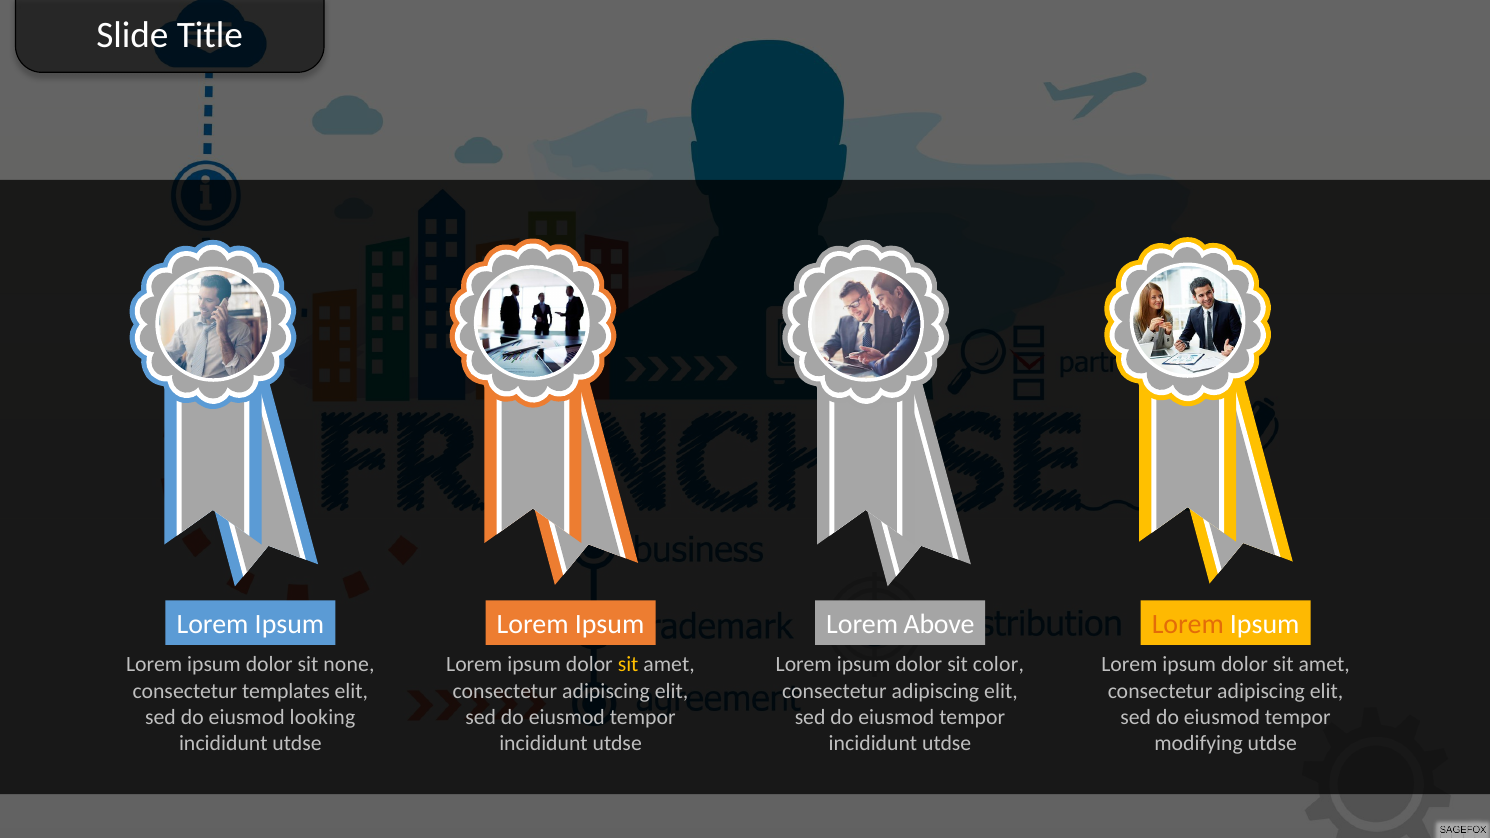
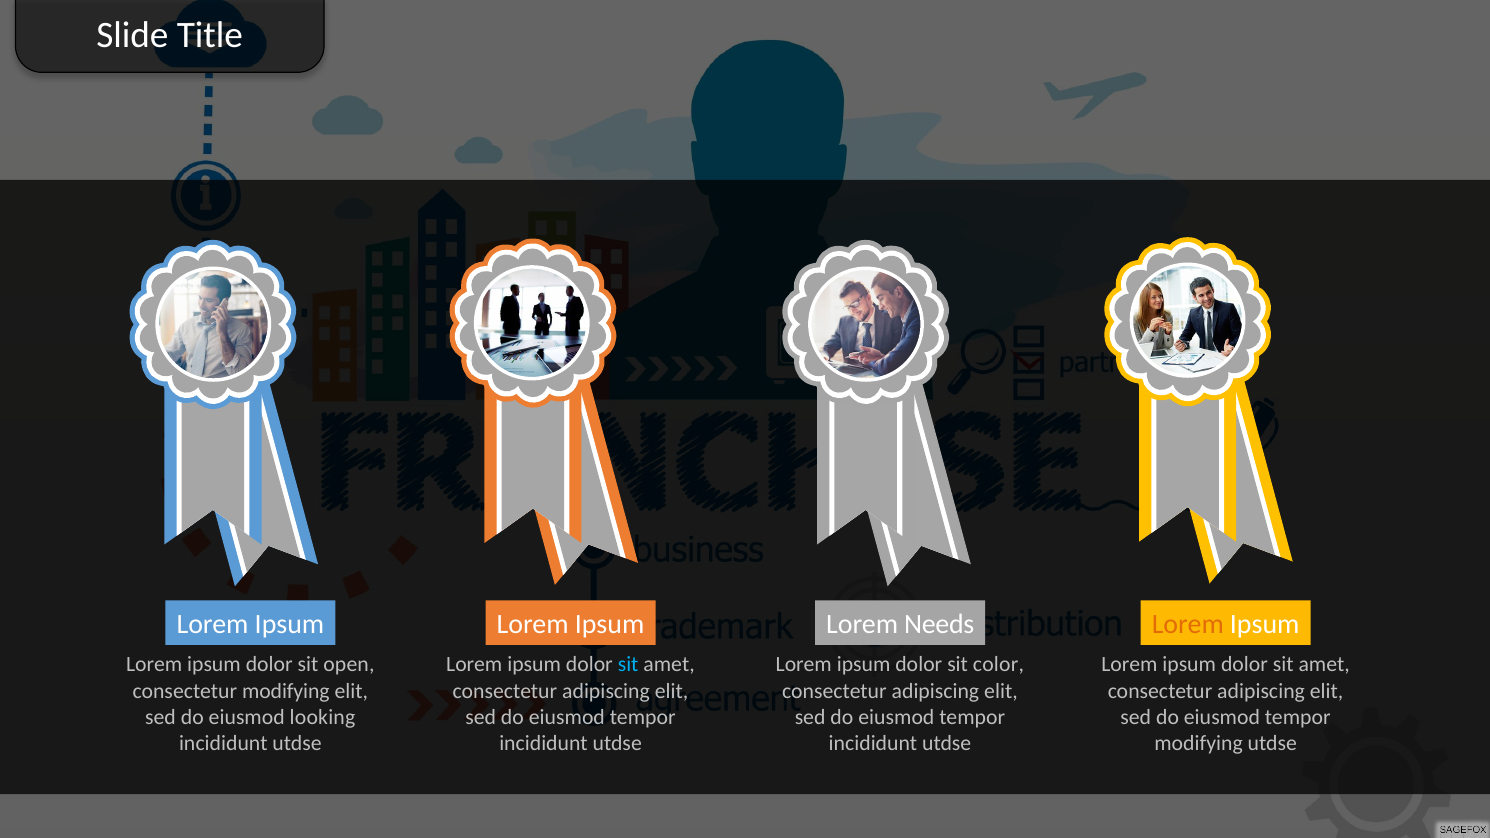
Above: Above -> Needs (939, 625)
none: none -> open (349, 665)
sit colour: yellow -> light blue (628, 665)
consectetur templates: templates -> modifying (286, 691)
